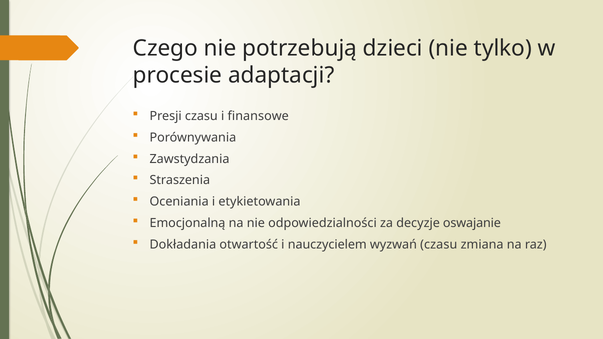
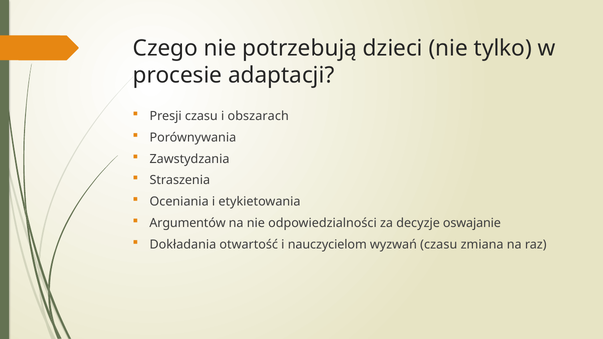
finansowe: finansowe -> obszarach (258, 116)
Emocjonalną: Emocjonalną -> Argumentów (188, 223)
nauczycielem: nauczycielem -> nauczycielom (327, 245)
